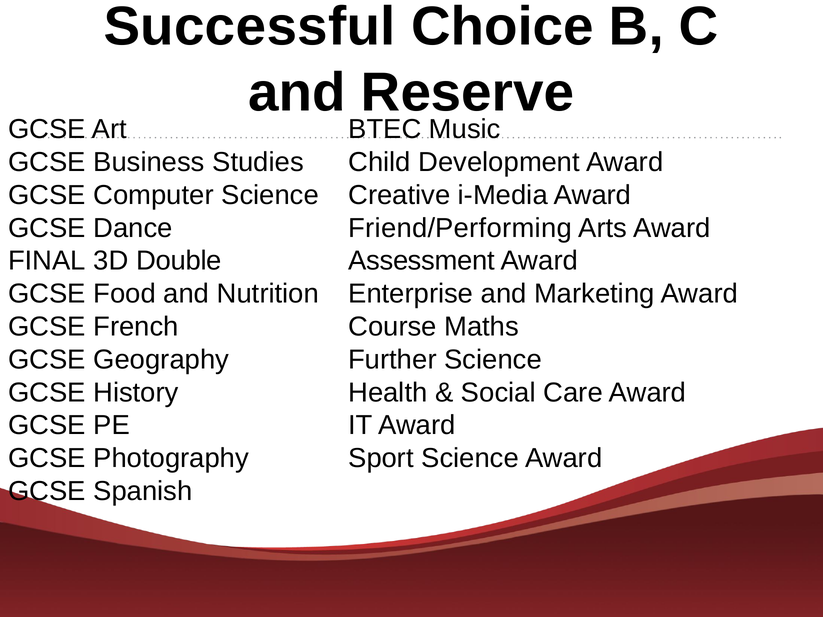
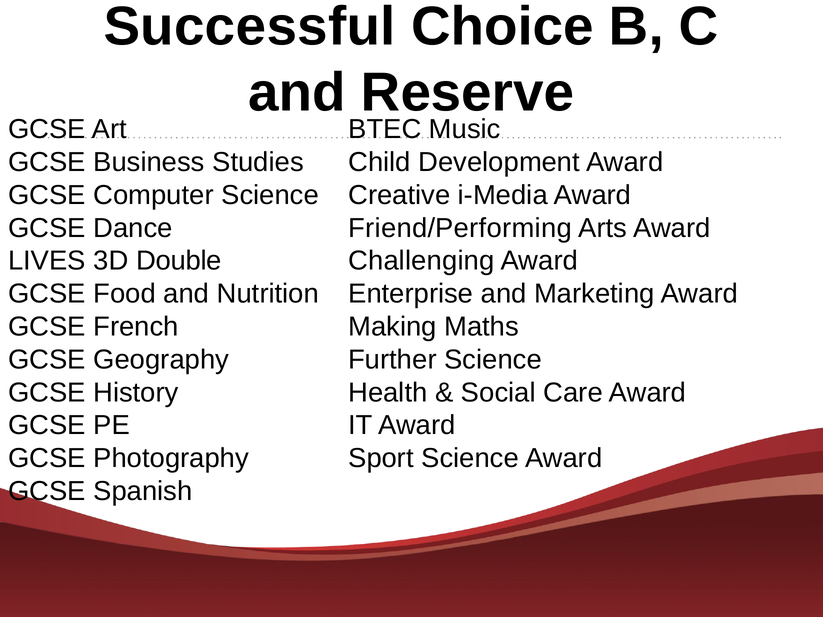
FINAL: FINAL -> LIVES (47, 261)
Assessment: Assessment -> Challenging (421, 261)
Course: Course -> Making (392, 327)
